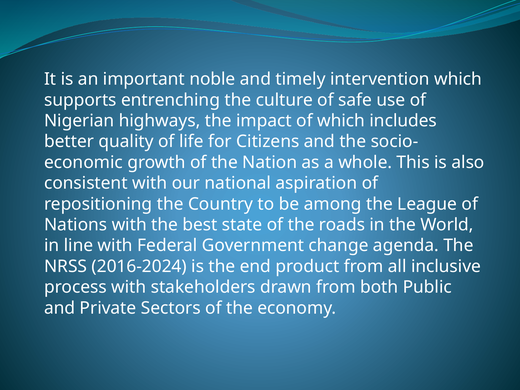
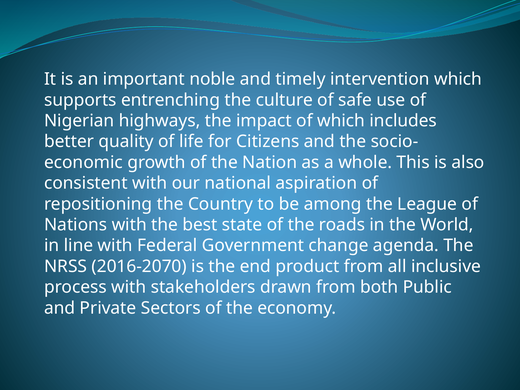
2016-2024: 2016-2024 -> 2016-2070 (139, 266)
